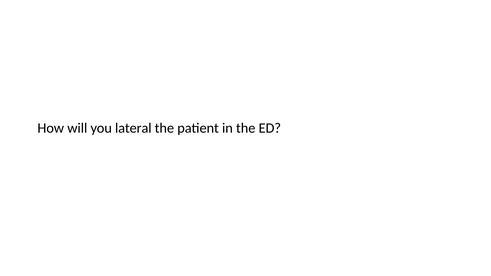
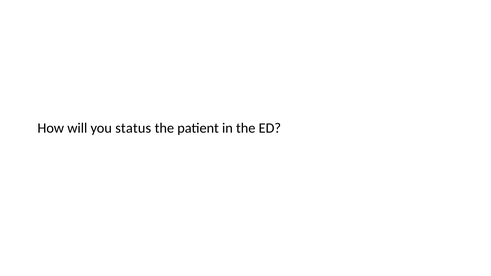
lateral: lateral -> status (133, 128)
